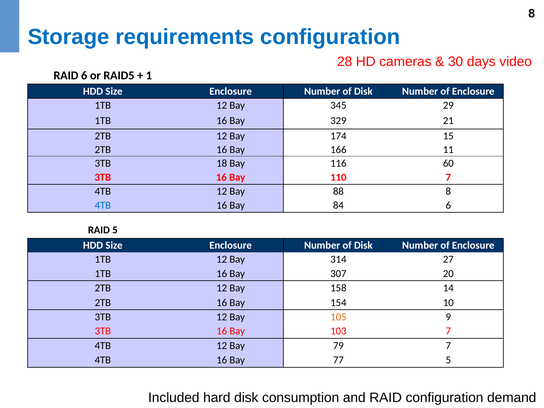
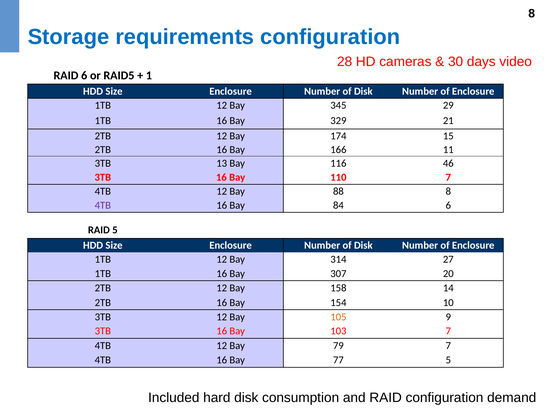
18: 18 -> 13 (222, 163)
60: 60 -> 46 (448, 163)
4TB colour: blue -> purple (103, 205)
